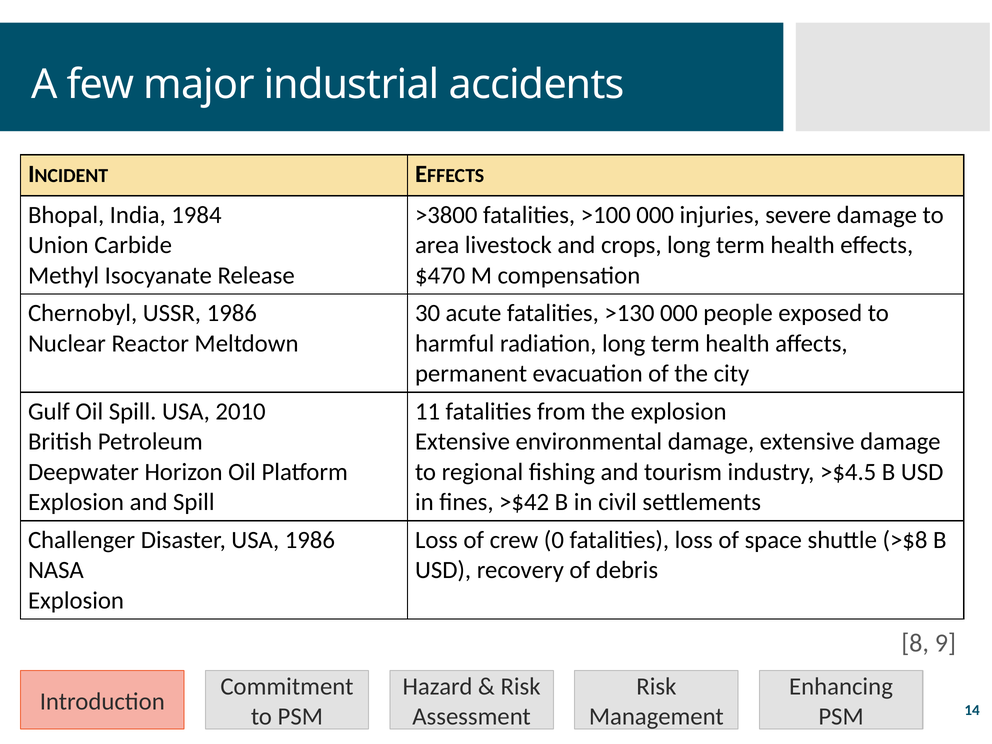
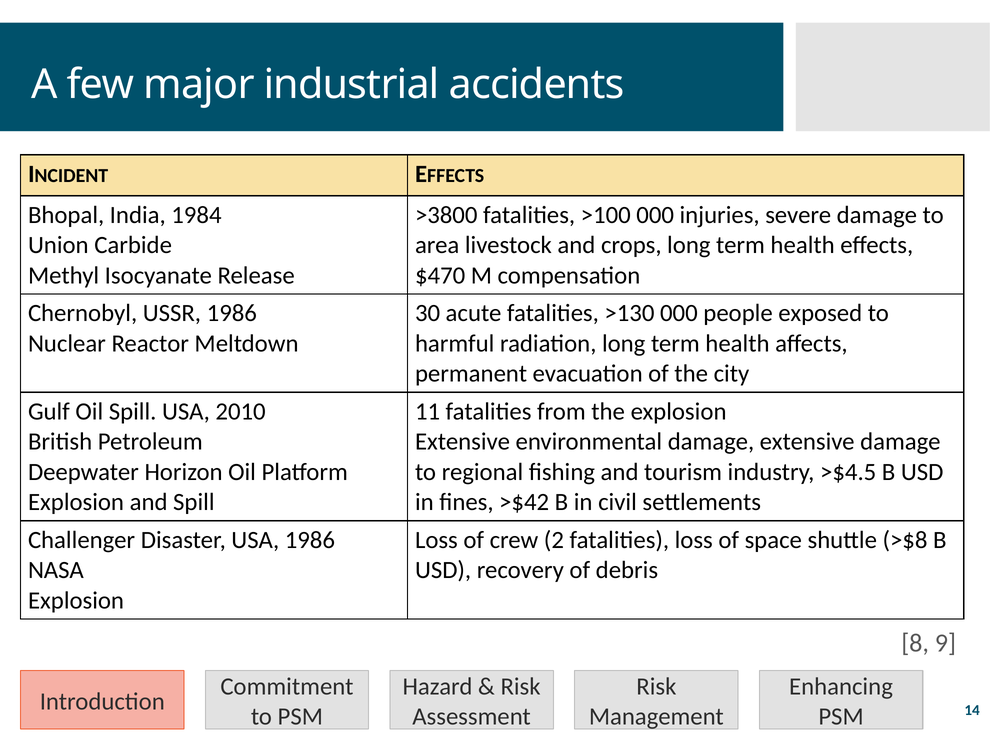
0: 0 -> 2 (554, 540)
